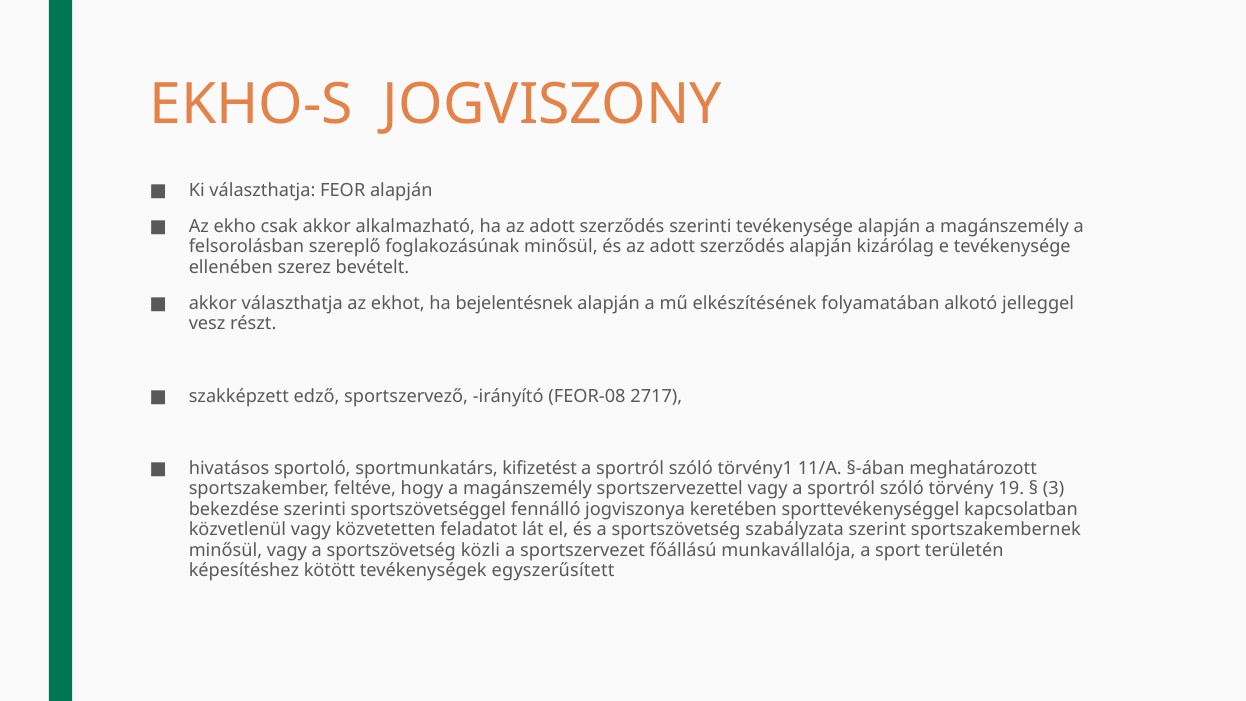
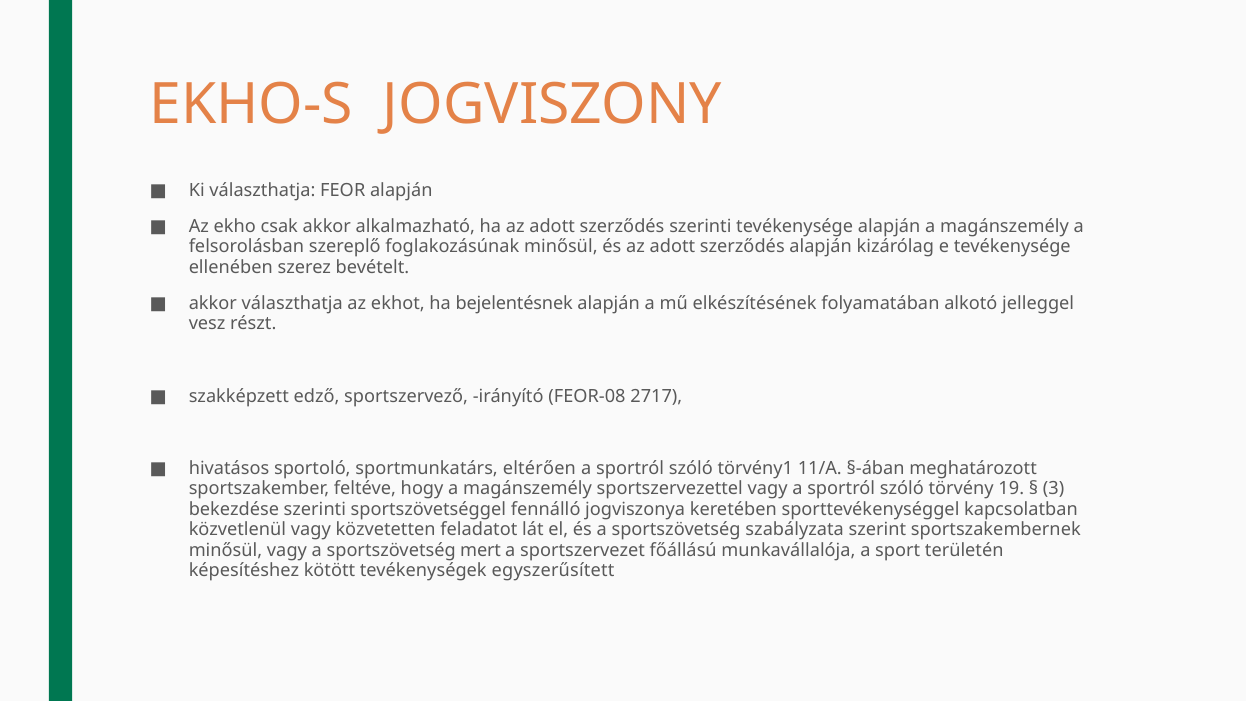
kifizetést: kifizetést -> eltérően (539, 468)
közli: közli -> mert (481, 550)
